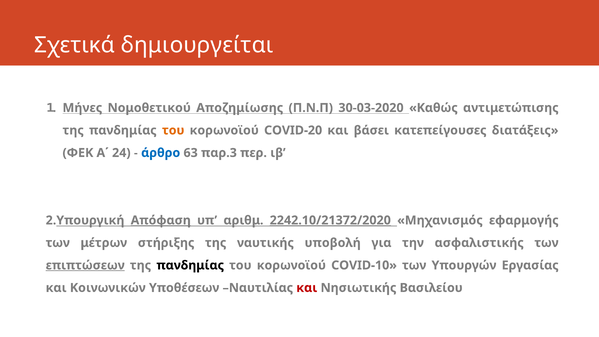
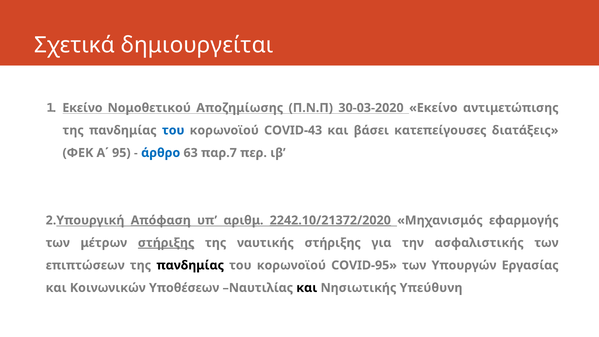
Μήνες: Μήνες -> Εκείνο (82, 108)
30-03-2020 Καθώς: Καθώς -> Εκείνο (433, 108)
του colour: orange -> blue (173, 130)
COVID-20: COVID-20 -> COVID-43 (293, 130)
24: 24 -> 95 (121, 153)
παρ.3: παρ.3 -> παρ.7 (219, 153)
στήριξης underline: none -> present (166, 243)
ναυτικής υποβολή: υποβολή -> στήριξης (333, 243)
επιπτώσεων underline: present -> none (85, 265)
COVID-10: COVID-10 -> COVID-95 (364, 265)
και colour: red -> black (307, 288)
Βασιλείου: Βασιλείου -> Υπεύθυνη (431, 288)
